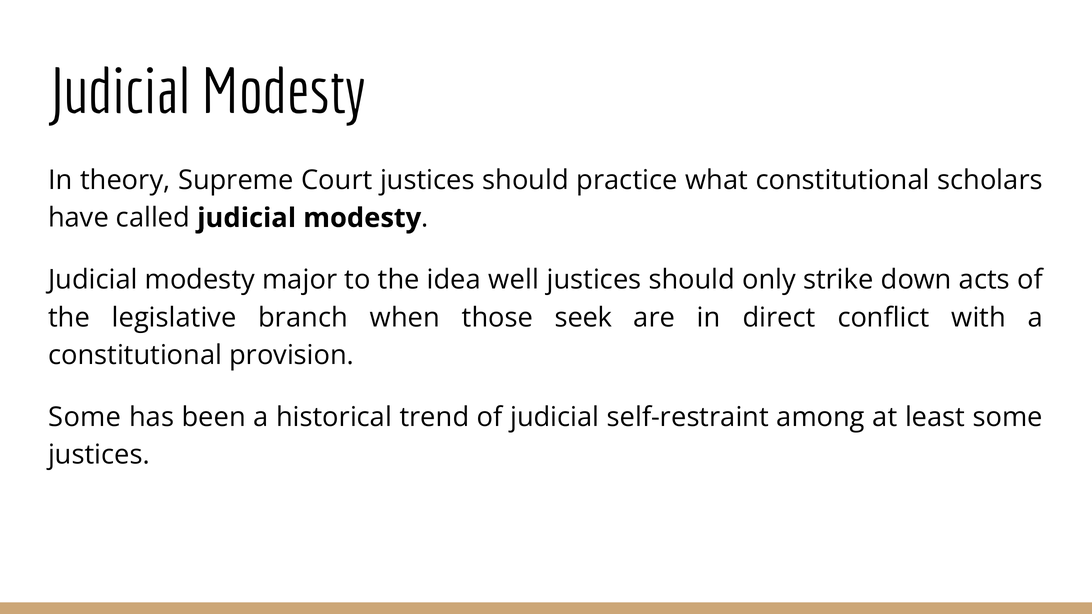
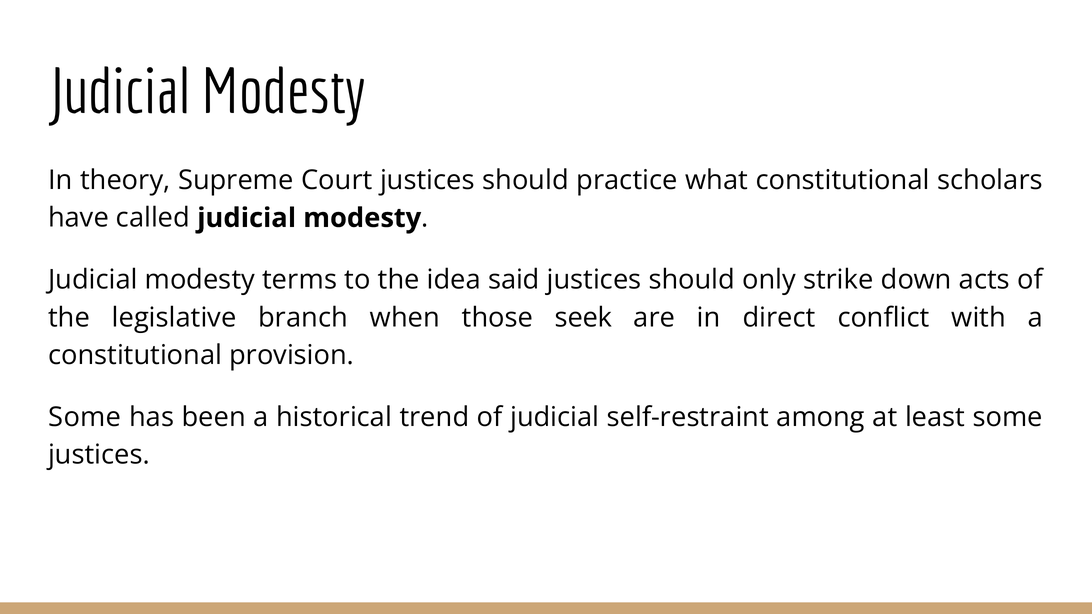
major: major -> terms (300, 280)
well: well -> said (514, 280)
